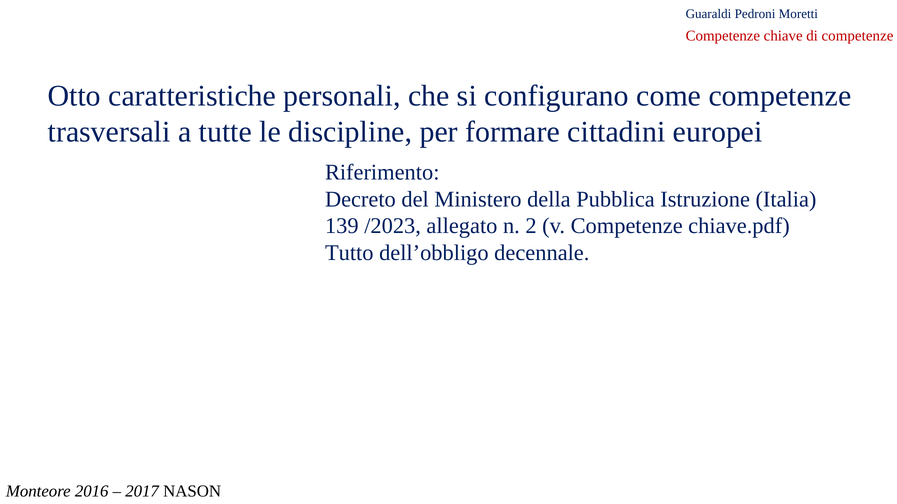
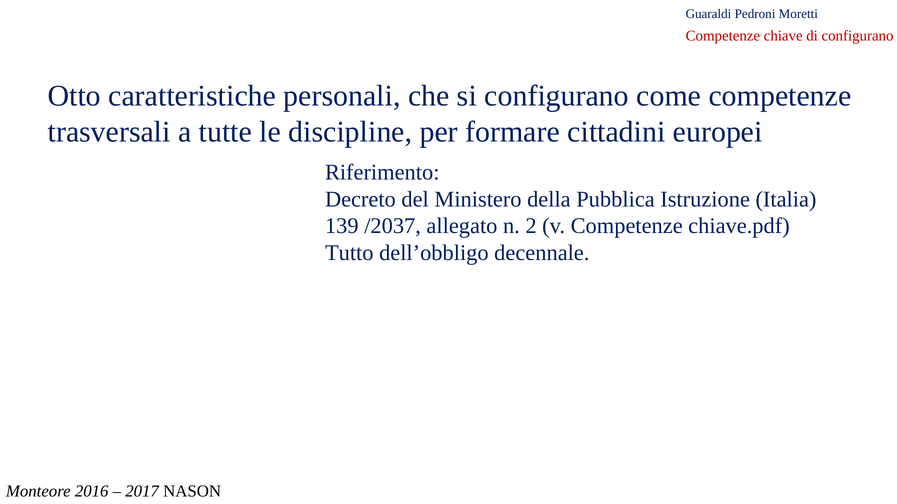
di competenze: competenze -> configurano (858, 36)
/2023: /2023 -> /2037 (393, 226)
